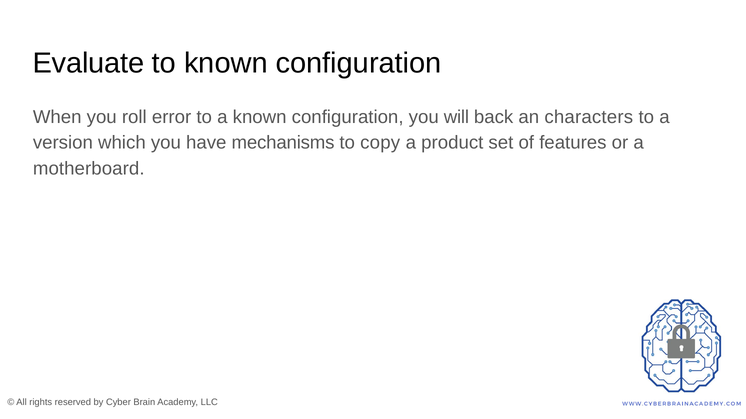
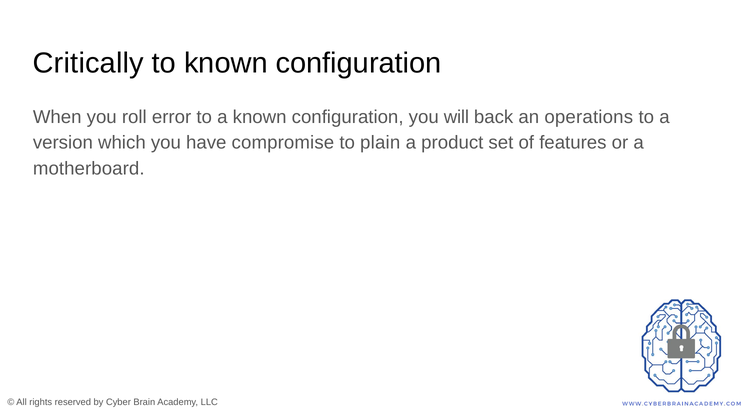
Evaluate: Evaluate -> Critically (88, 63)
characters: characters -> operations (589, 117)
mechanisms: mechanisms -> compromise (283, 143)
copy: copy -> plain (380, 143)
